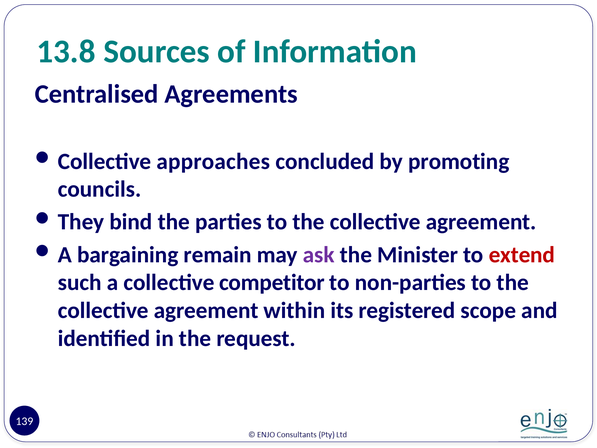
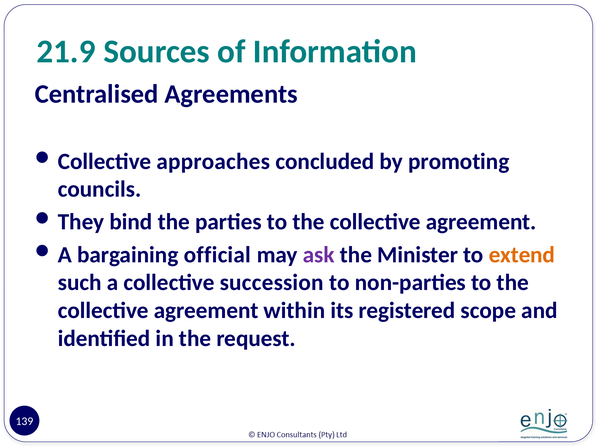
13.8: 13.8 -> 21.9 (66, 52)
remain: remain -> official (217, 255)
extend colour: red -> orange (522, 255)
competitor: competitor -> succession (272, 282)
